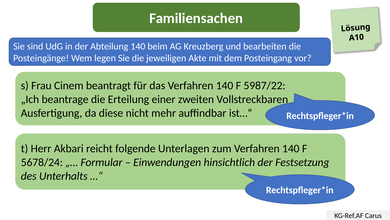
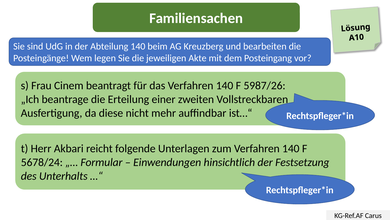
5987/22: 5987/22 -> 5987/26 (265, 85)
